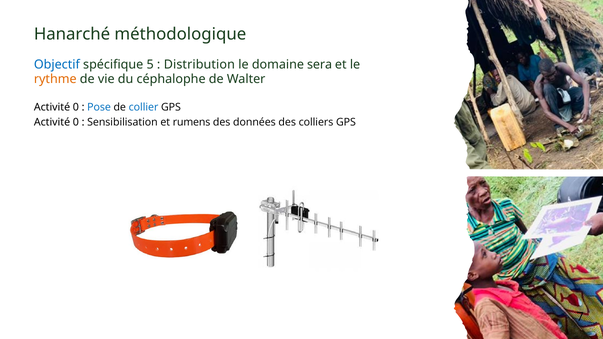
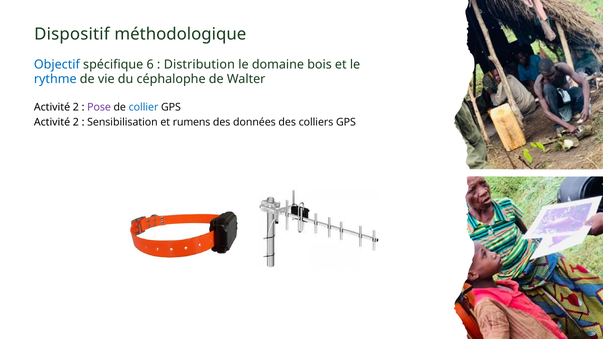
Hanarché: Hanarché -> Dispositif (72, 34)
5: 5 -> 6 (150, 65)
sera: sera -> bois (320, 65)
rythme colour: orange -> blue (55, 79)
0: 0 -> 2 (76, 107)
Pose colour: blue -> purple (99, 107)
0: 0 -> 2 (76, 122)
